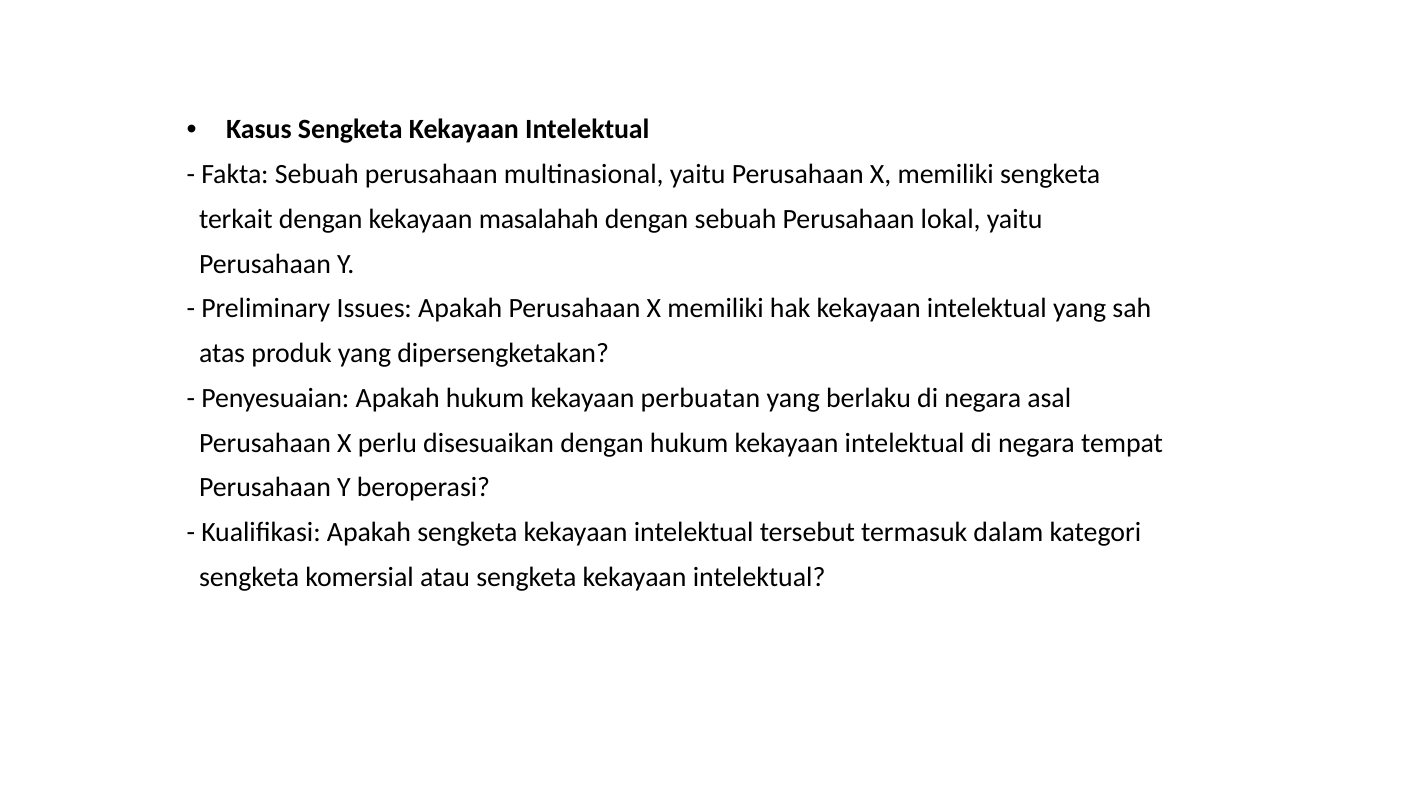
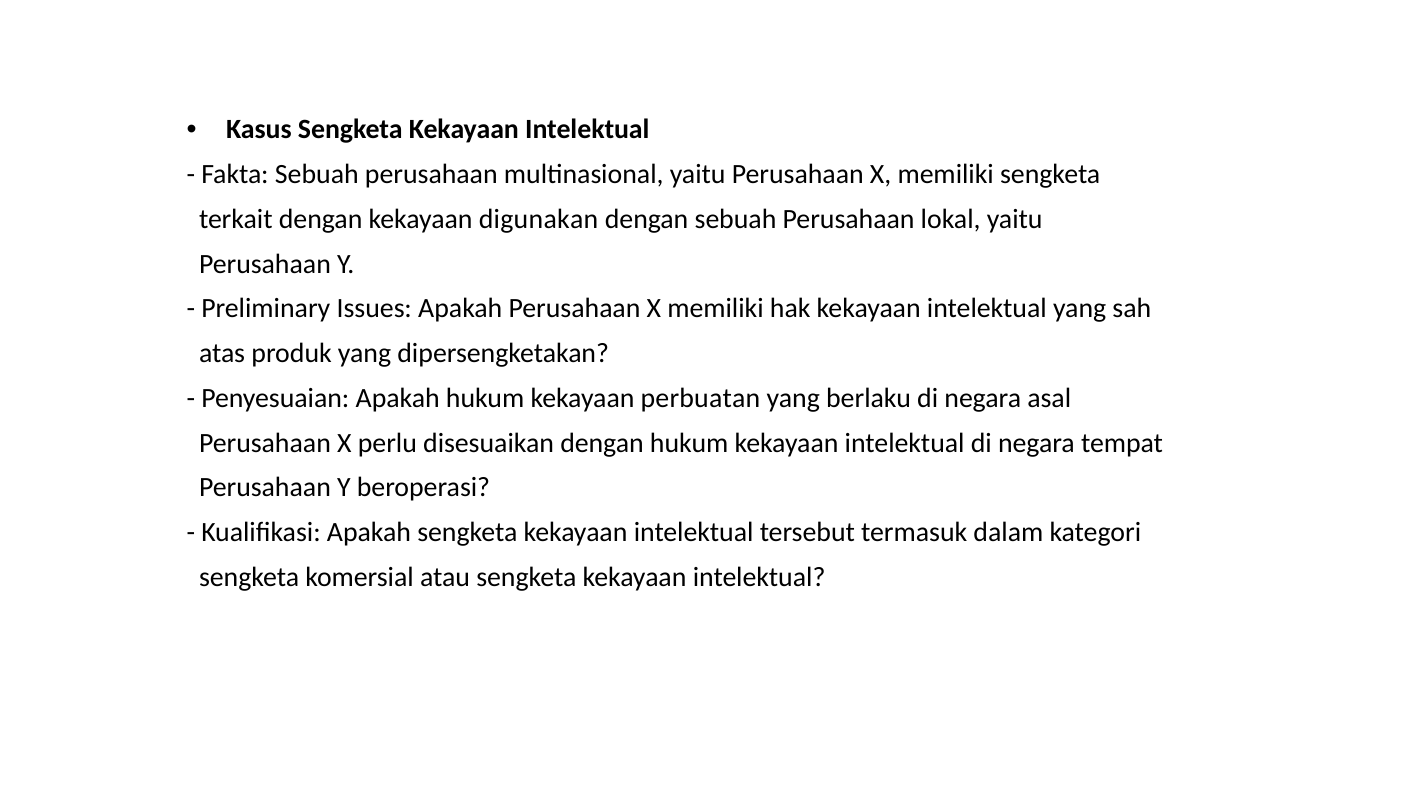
masalahah: masalahah -> digunakan (539, 219)
